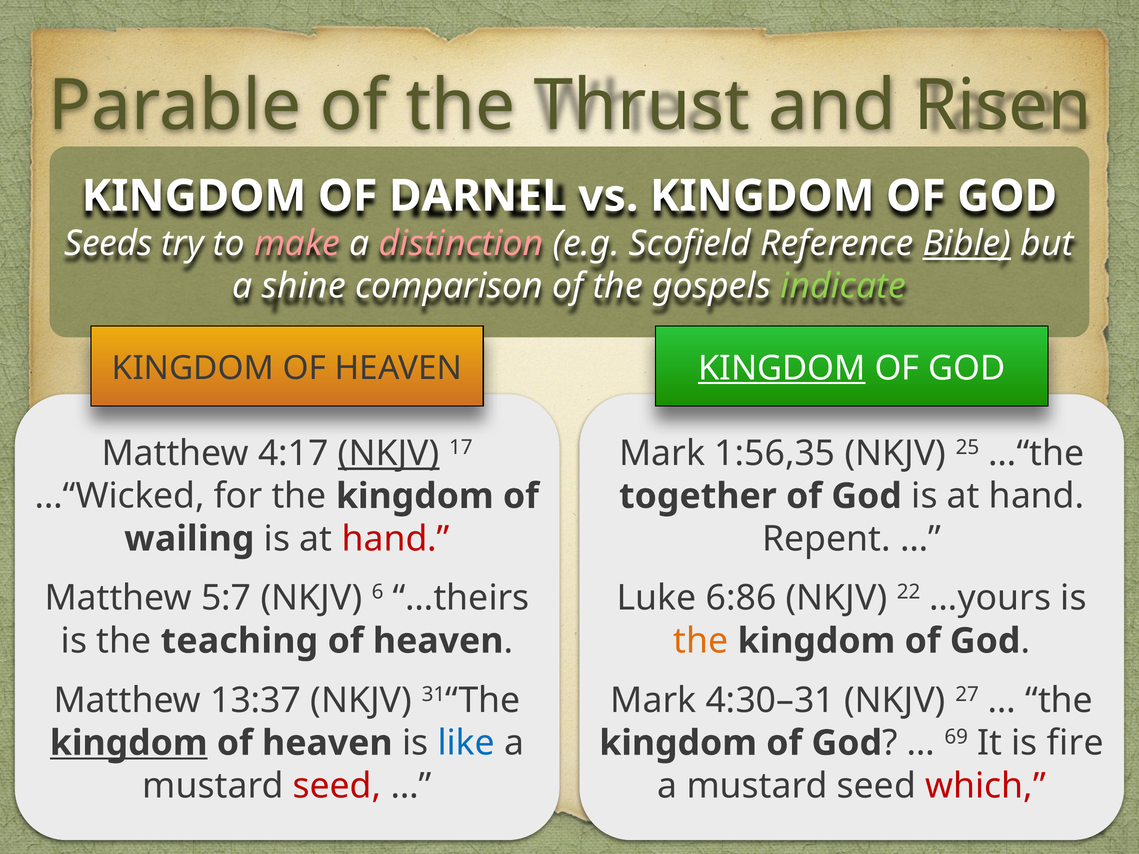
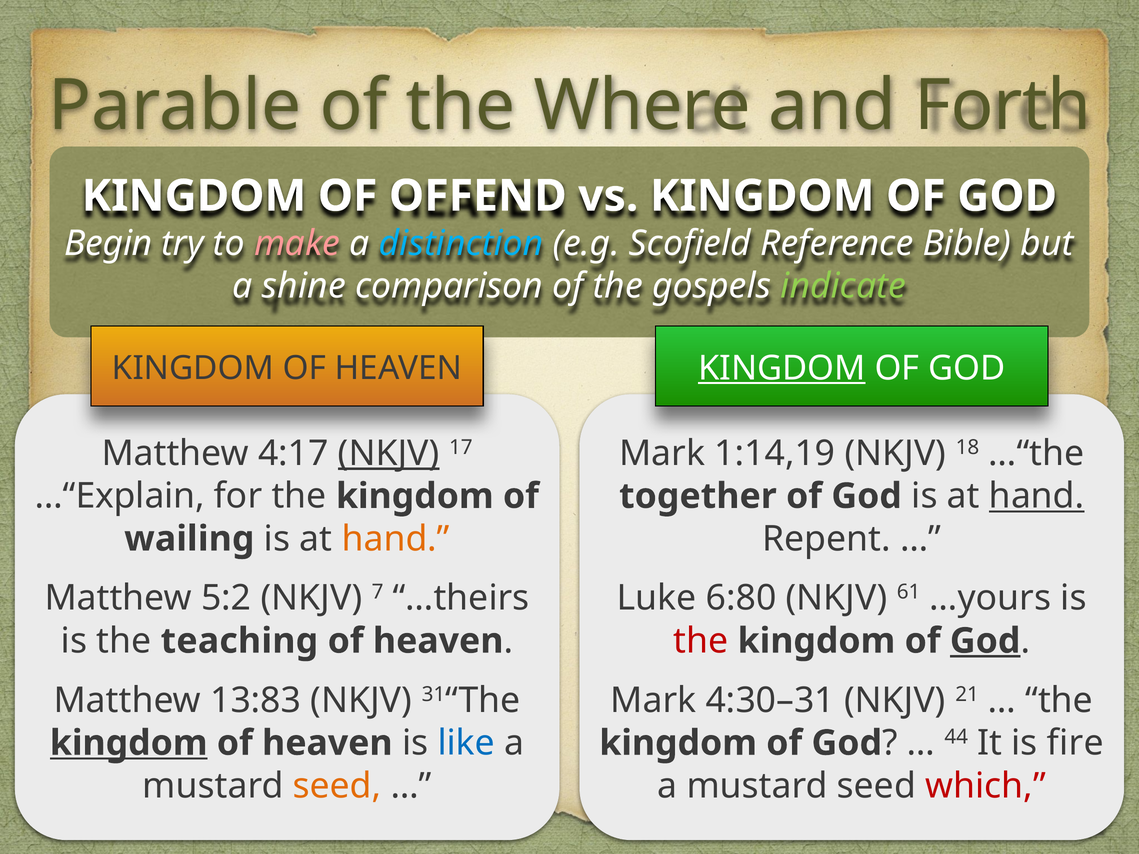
Thrust: Thrust -> Where (642, 106)
Risen: Risen -> Forth (1003, 106)
DARNEL: DARNEL -> OFFEND (478, 196)
Seeds: Seeds -> Begin (108, 243)
distinction colour: pink -> light blue (461, 243)
Bible underline: present -> none (967, 243)
1:56,35: 1:56,35 -> 1:14,19 (775, 454)
25: 25 -> 18 (968, 447)
…“Wicked: …“Wicked -> …“Explain (120, 496)
hand underline: none -> present (1037, 496)
hand colour: red -> orange (396, 539)
5:7: 5:7 -> 5:2 (226, 598)
6: 6 -> 7 (378, 592)
6:86: 6:86 -> 6:80 (741, 598)
22: 22 -> 61 (909, 592)
the colour: orange -> red (701, 641)
God underline: none -> present (985, 641)
13:37: 13:37 -> 13:83 (256, 701)
27: 27 -> 21 (967, 694)
69: 69 -> 44 (956, 737)
seed colour: red -> orange (337, 786)
